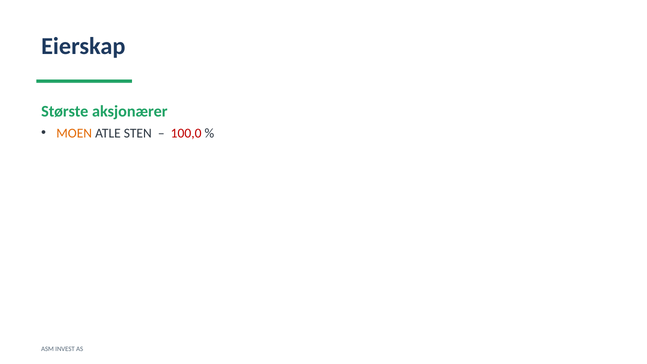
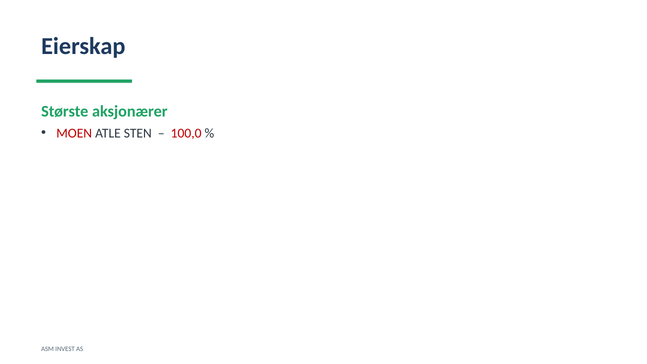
MOEN colour: orange -> red (74, 133)
